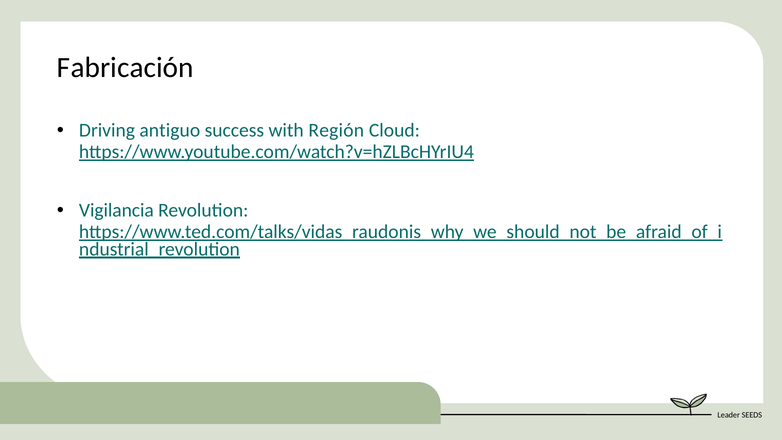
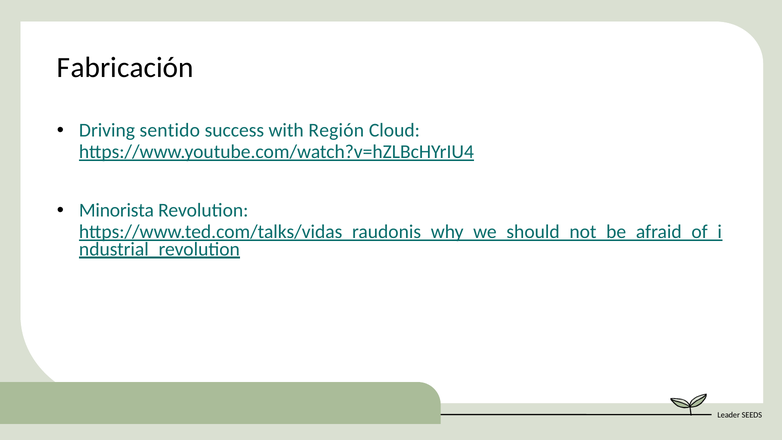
antiguo: antiguo -> sentido (170, 130)
Vigilancia: Vigilancia -> Minorista (116, 210)
